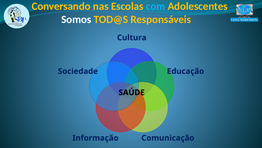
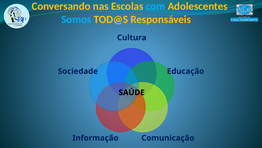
Somos colour: white -> light blue (76, 19)
